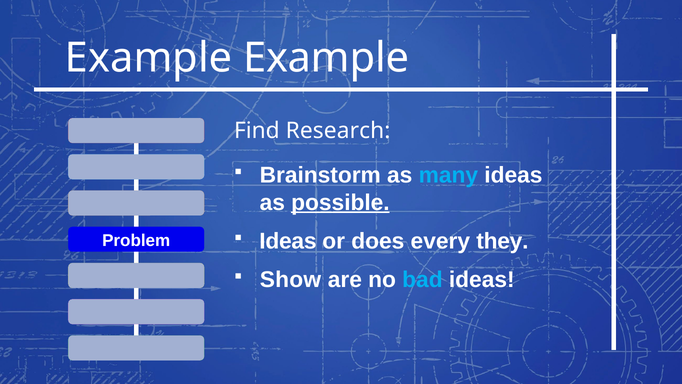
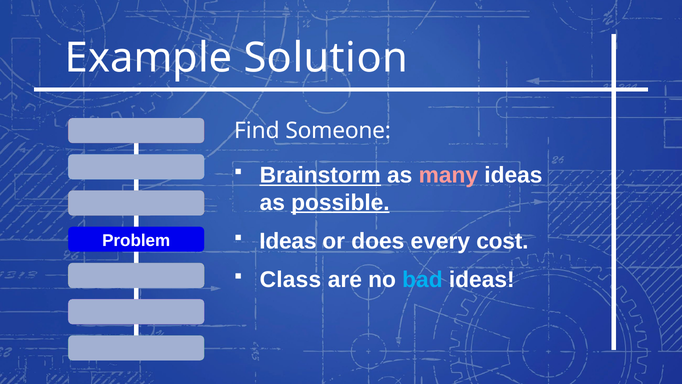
Example Example: Example -> Solution (326, 58)
Find Research: Research -> Someone (338, 131)
Brainstorm underline: none -> present (320, 175)
many colour: light blue -> pink (448, 175)
they: they -> cost (502, 241)
Show: Show -> Class (290, 280)
